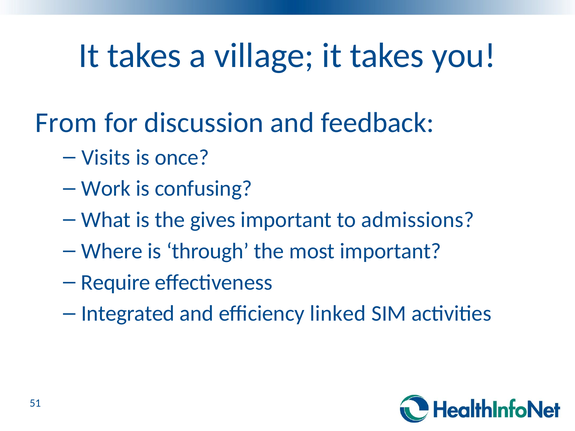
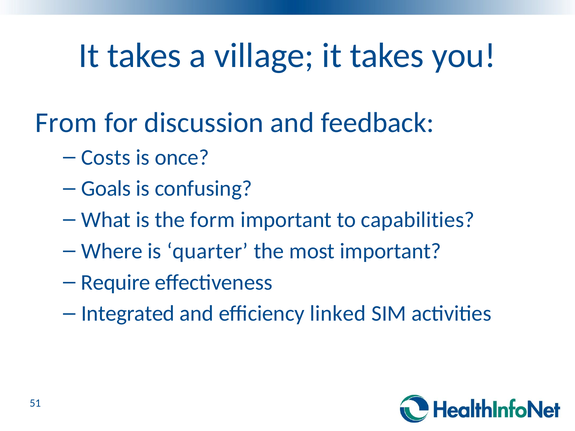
Visits: Visits -> Costs (106, 157)
Work: Work -> Goals (106, 189)
gives: gives -> form (213, 220)
admissions: admissions -> capabilities (418, 220)
through: through -> quarter (207, 251)
